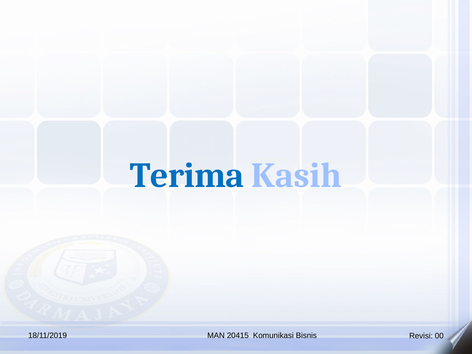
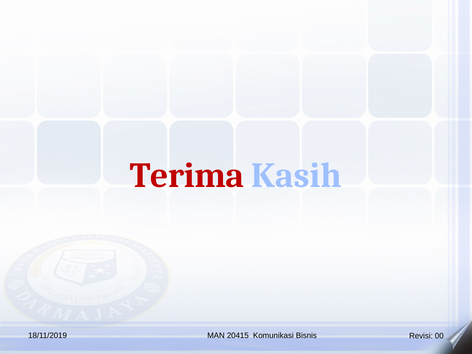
Terima colour: blue -> red (187, 176)
